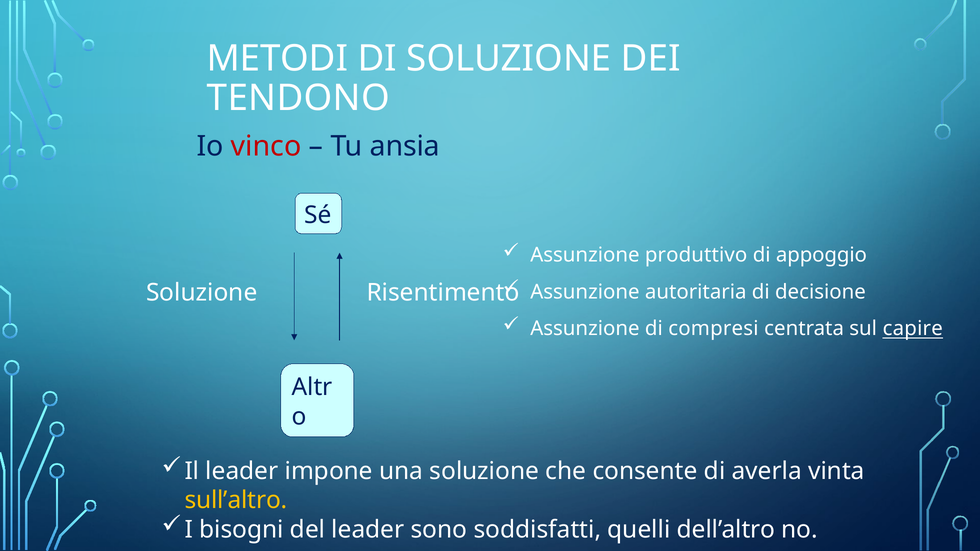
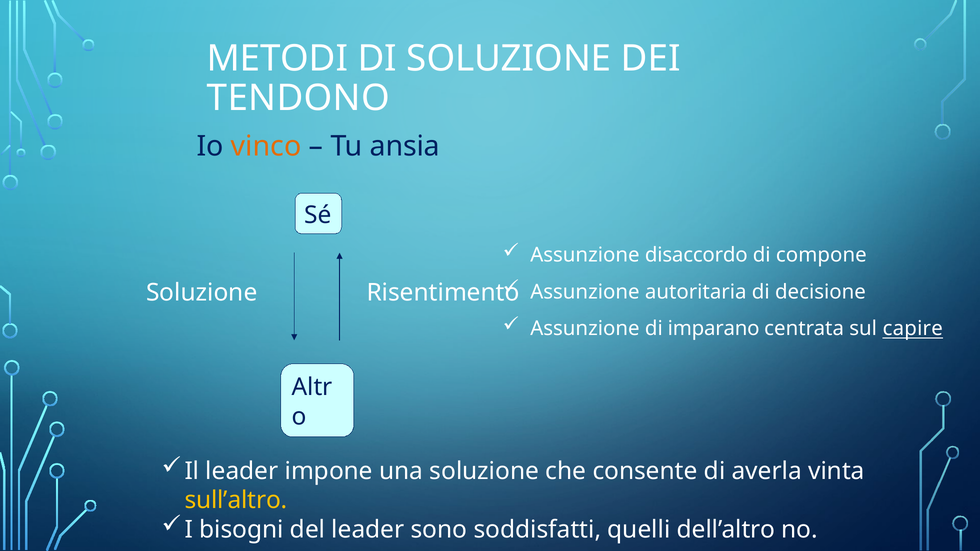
vinco colour: red -> orange (266, 147)
produttivo: produttivo -> disaccordo (696, 255)
appoggio: appoggio -> compone (821, 255)
compresi: compresi -> imparano (714, 329)
